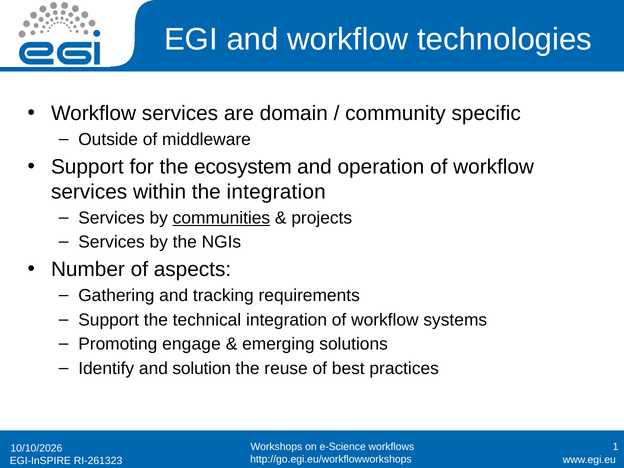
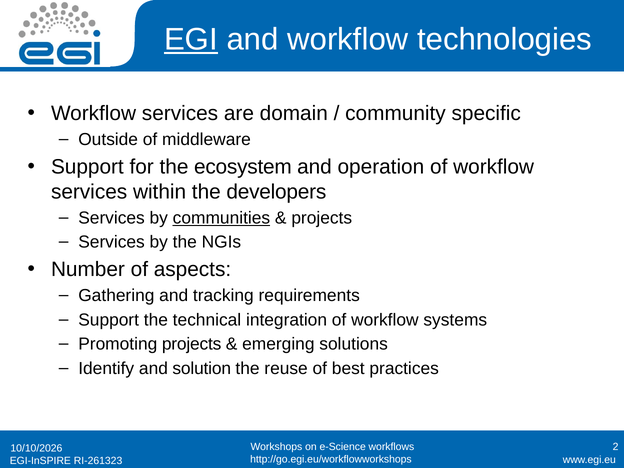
EGI underline: none -> present (191, 40)
the integration: integration -> developers (276, 192)
Promoting engage: engage -> projects (192, 344)
1: 1 -> 2 (616, 447)
